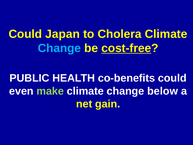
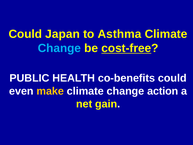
Cholera: Cholera -> Asthma (119, 34)
make colour: light green -> yellow (50, 91)
below: below -> action (163, 91)
